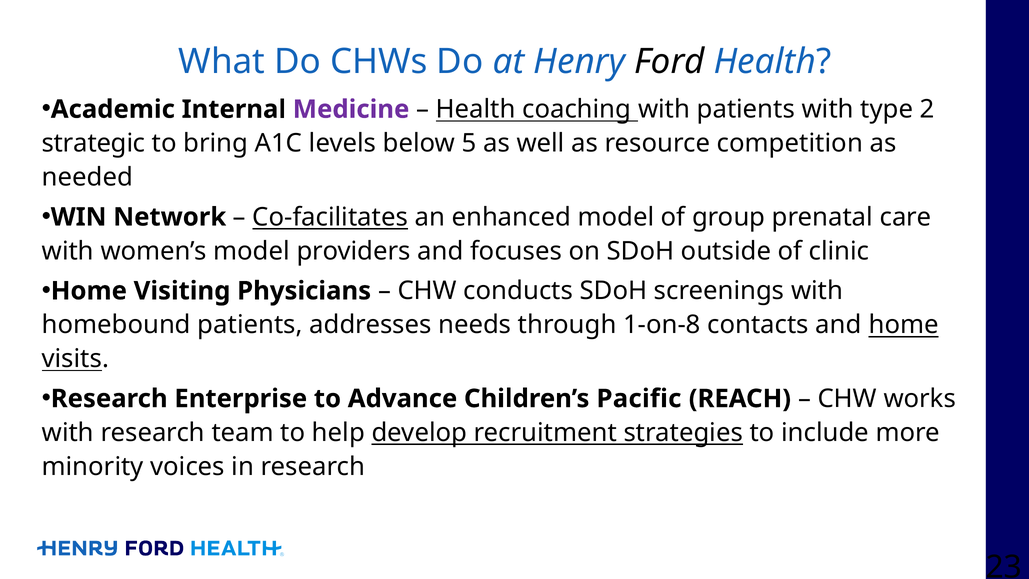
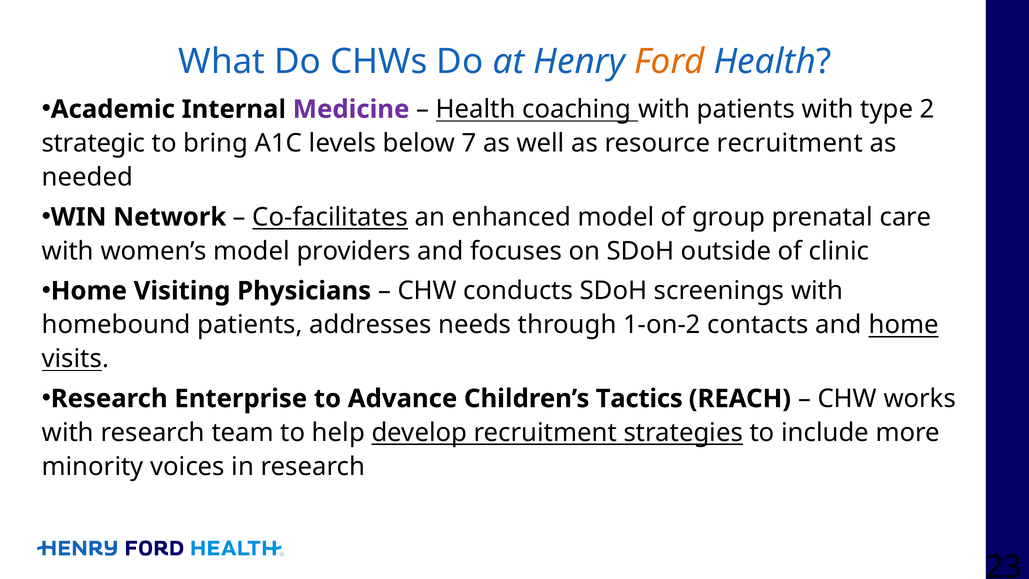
Ford colour: black -> orange (670, 62)
5: 5 -> 7 (469, 143)
resource competition: competition -> recruitment (790, 143)
1-on-8: 1-on-8 -> 1-on-2 (662, 325)
Pacific: Pacific -> Tactics (639, 399)
